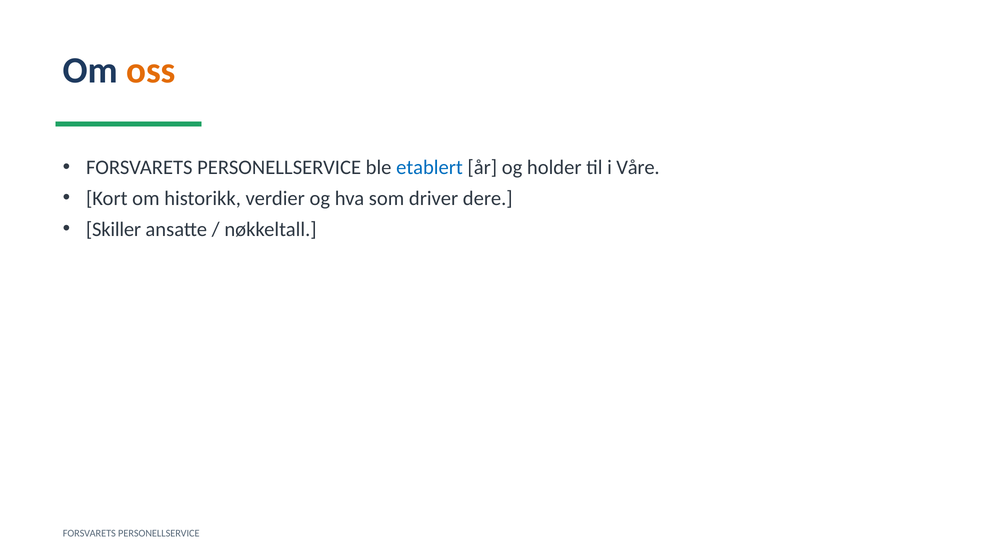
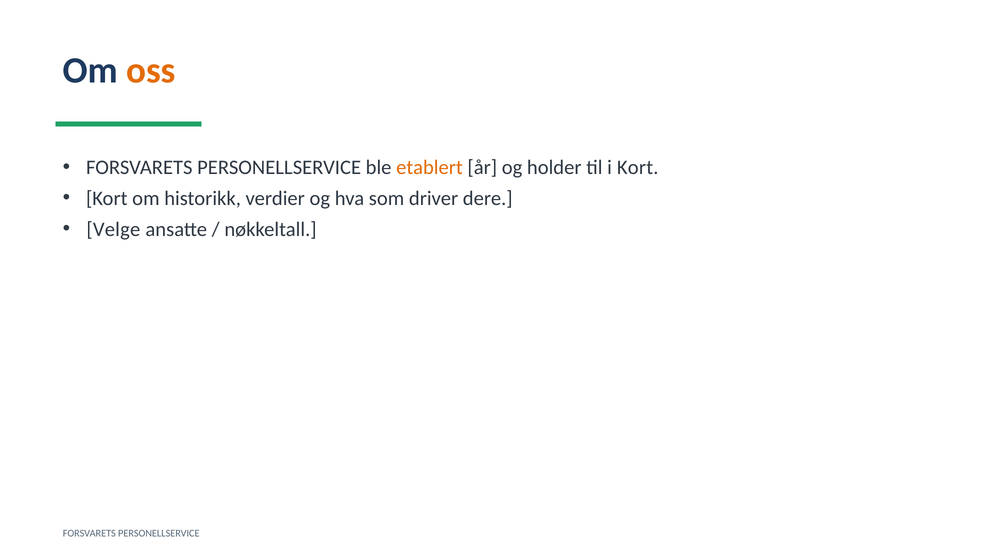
etablert colour: blue -> orange (429, 167)
i Våre: Våre -> Kort (638, 167)
Skiller: Skiller -> Velge (113, 229)
